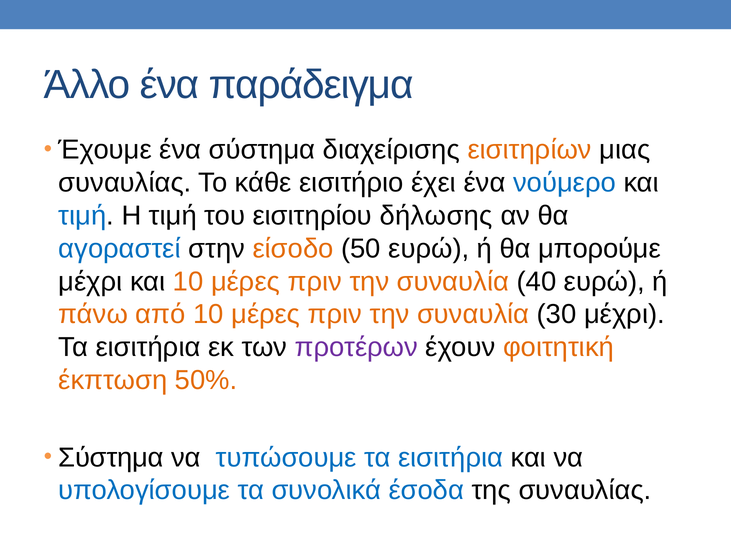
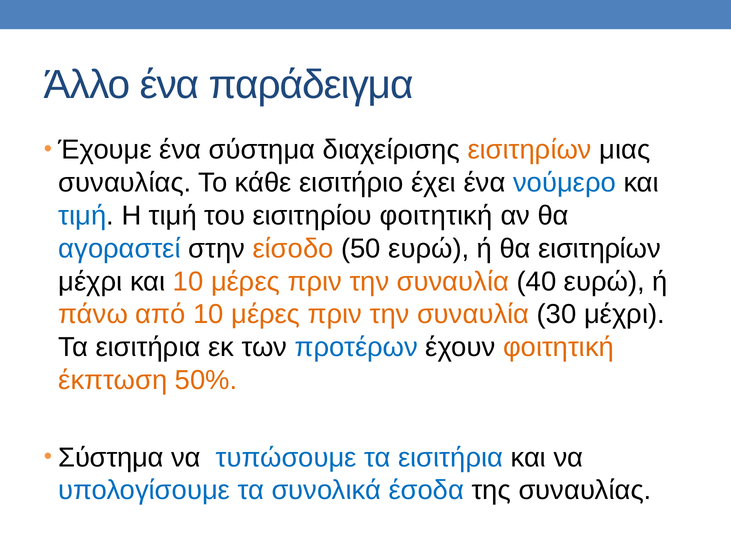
εισιτηρίου δήλωσης: δήλωσης -> φοιτητική (436, 216)
θα μπορούμε: μπορούμε -> εισιτηρίων (600, 249)
προτέρων colour: purple -> blue (356, 347)
